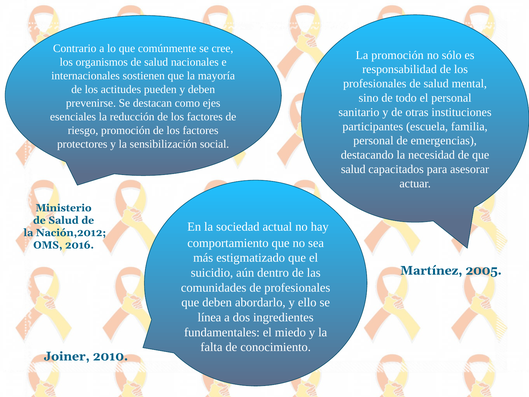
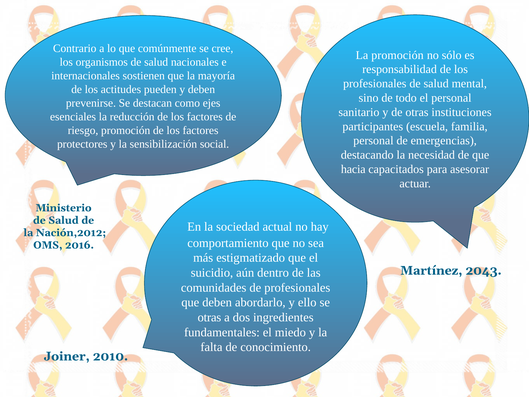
salud: salud -> hacia (353, 169)
2005: 2005 -> 2043 (484, 270)
línea: línea -> otras (209, 317)
